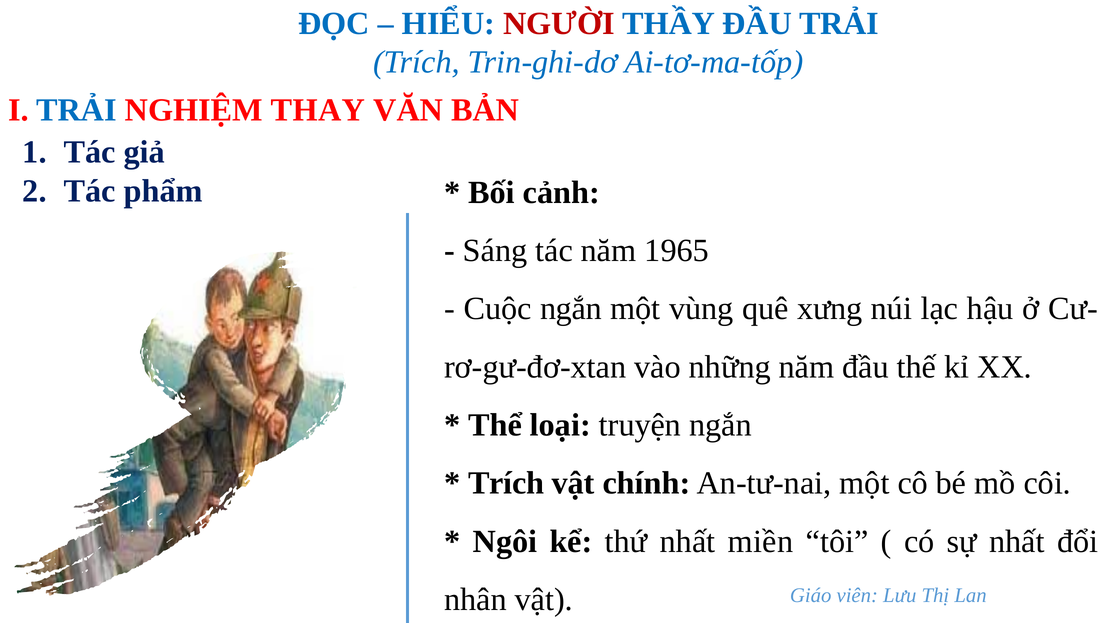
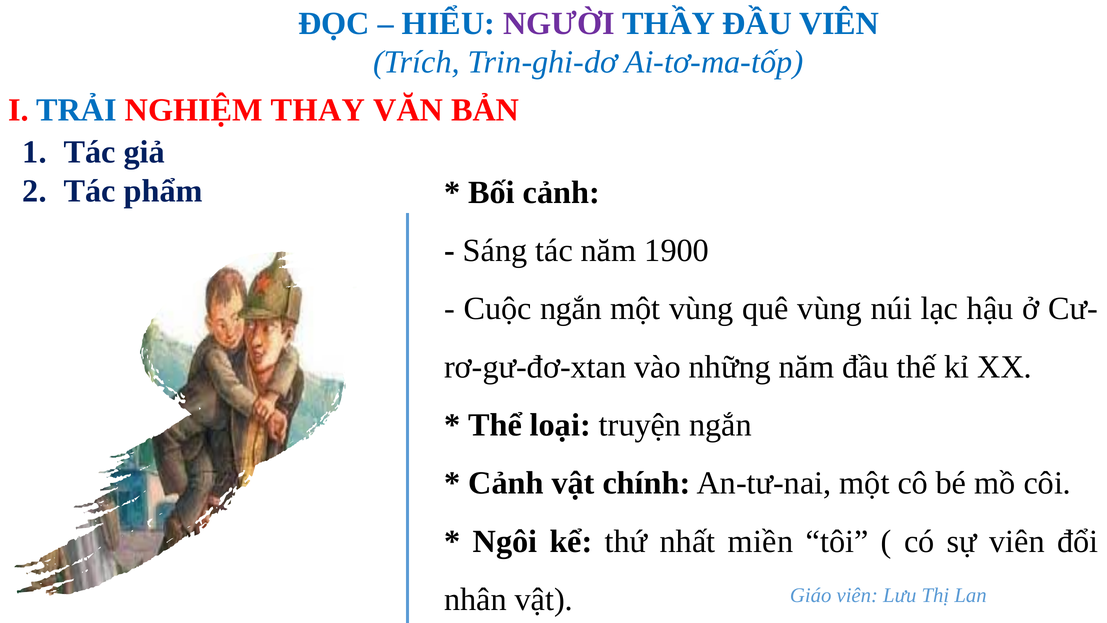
NGƯỜI colour: red -> purple (559, 23)
ĐẦU TRẢI: TRẢI -> VIÊN (839, 23)
1965: 1965 -> 1900 (677, 250)
quê xưng: xưng -> vùng (830, 309)
Trích: Trích -> Cảnh (506, 483)
sự nhất: nhất -> viên (1017, 541)
